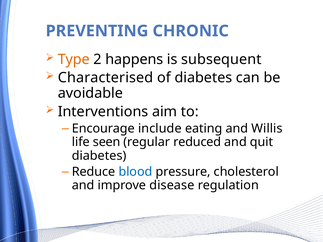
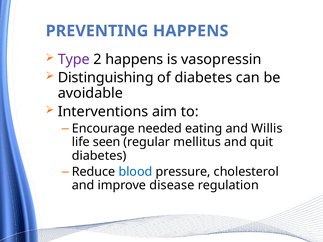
PREVENTING CHRONIC: CHRONIC -> HAPPENS (191, 31)
Type colour: orange -> purple (74, 59)
subsequent: subsequent -> vasopressin (221, 59)
Characterised: Characterised -> Distinguishing (106, 78)
include: include -> needed (160, 129)
reduced: reduced -> mellitus (197, 142)
